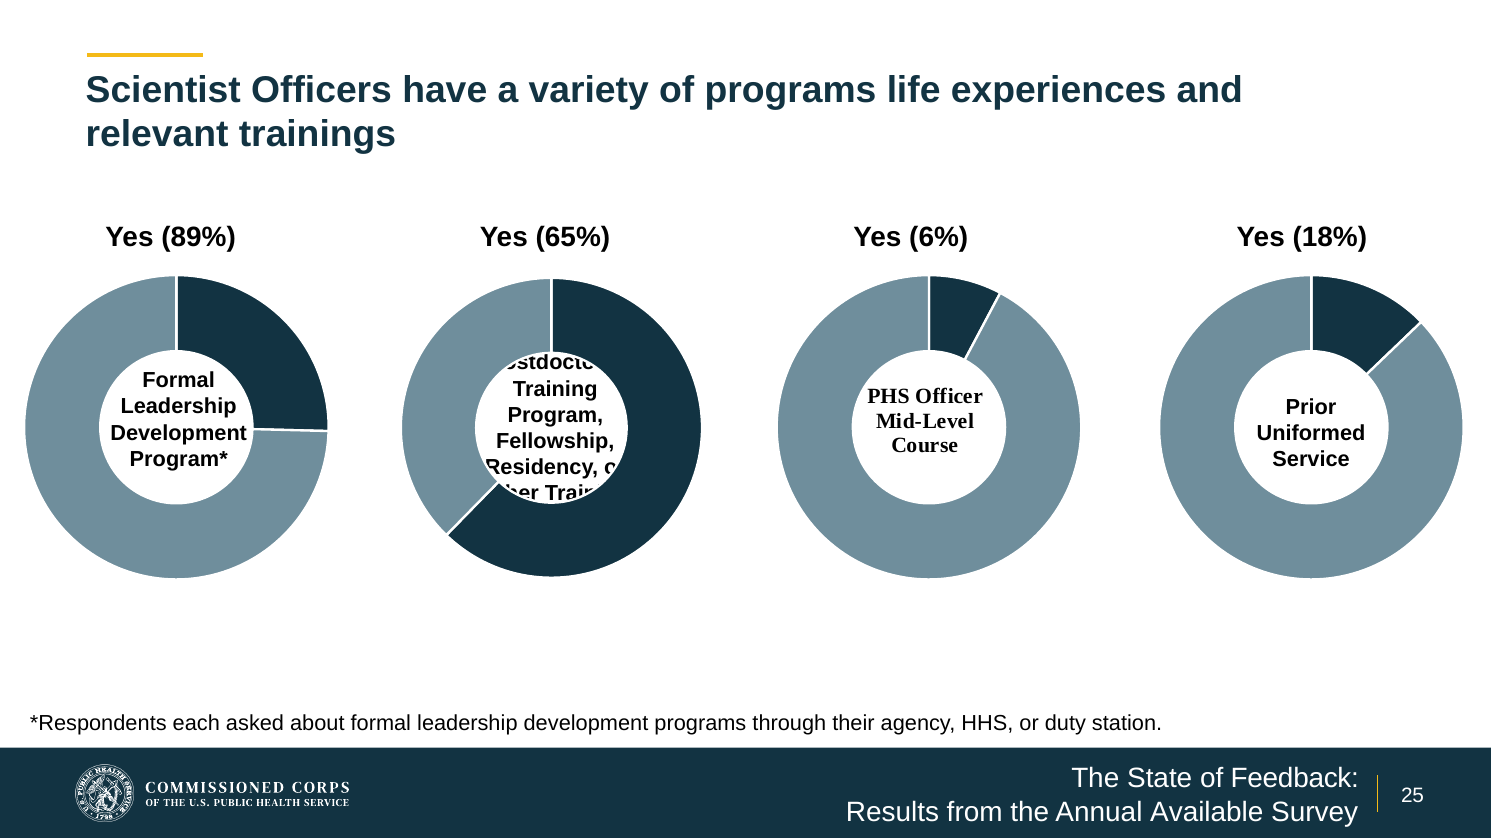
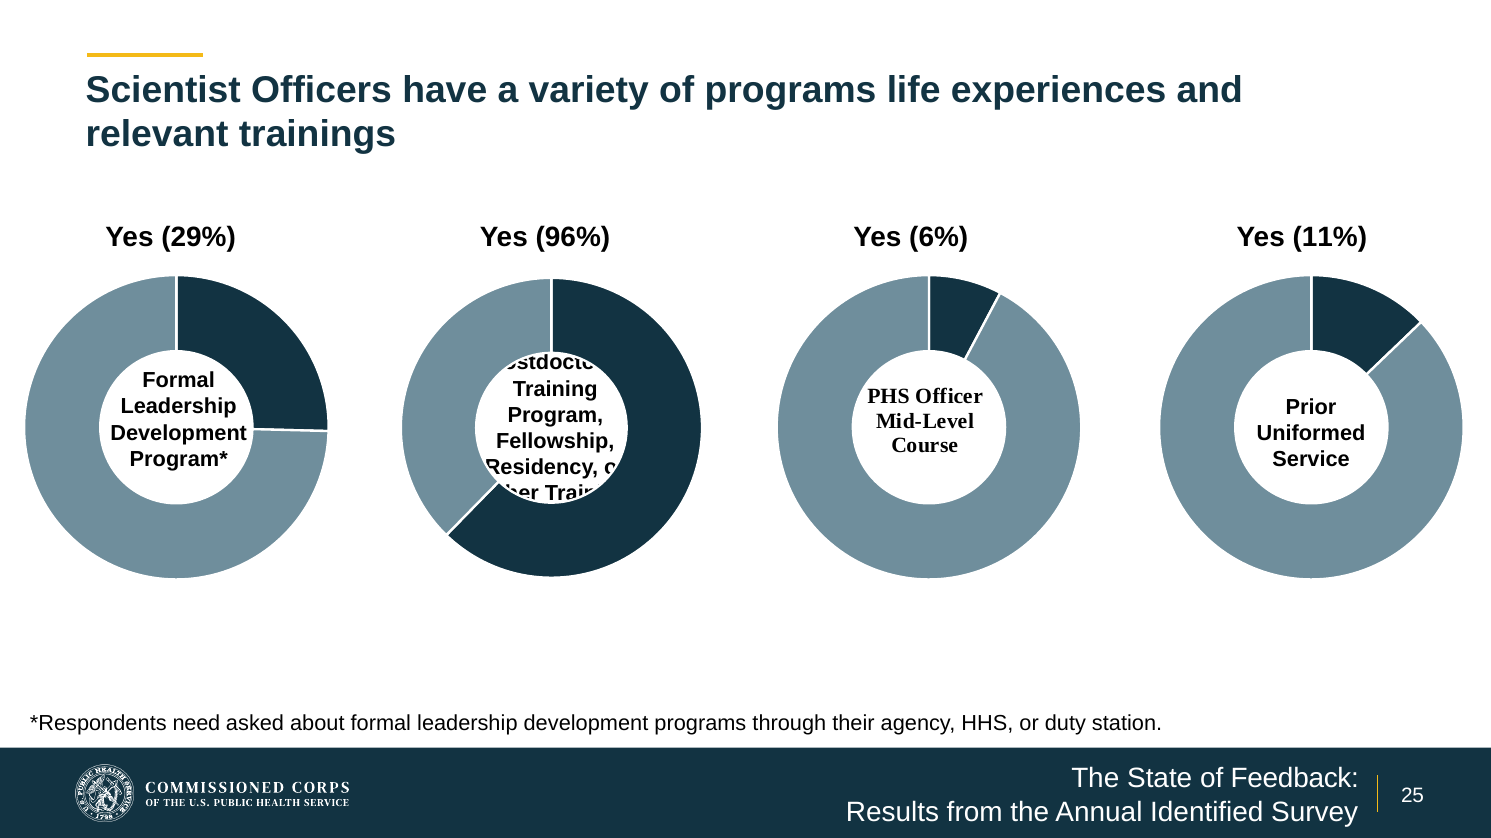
89%: 89% -> 29% (199, 237)
65%: 65% -> 96% (573, 237)
18%: 18% -> 11% (1330, 237)
each: each -> need (196, 724)
Available: Available -> Identified (1207, 813)
